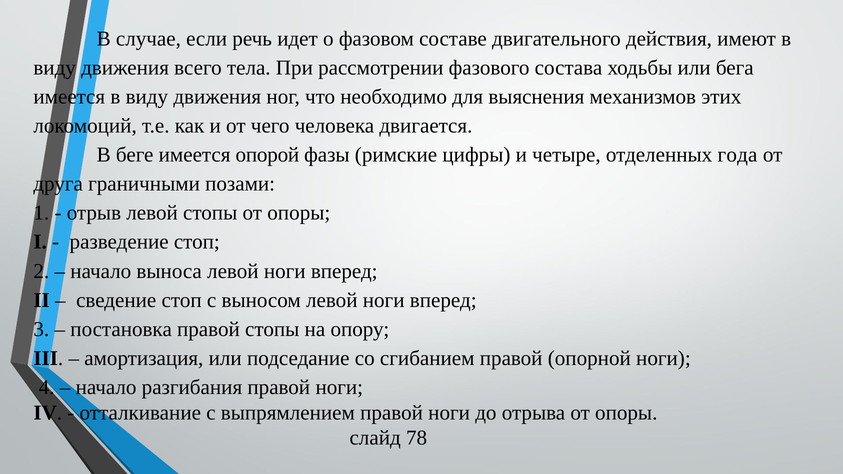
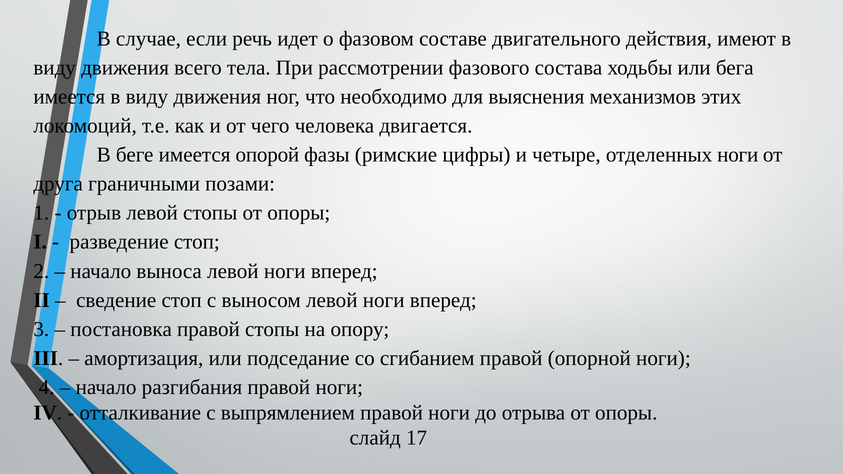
отделенных года: года -> ноги (738, 155)
78: 78 -> 17 (417, 438)
